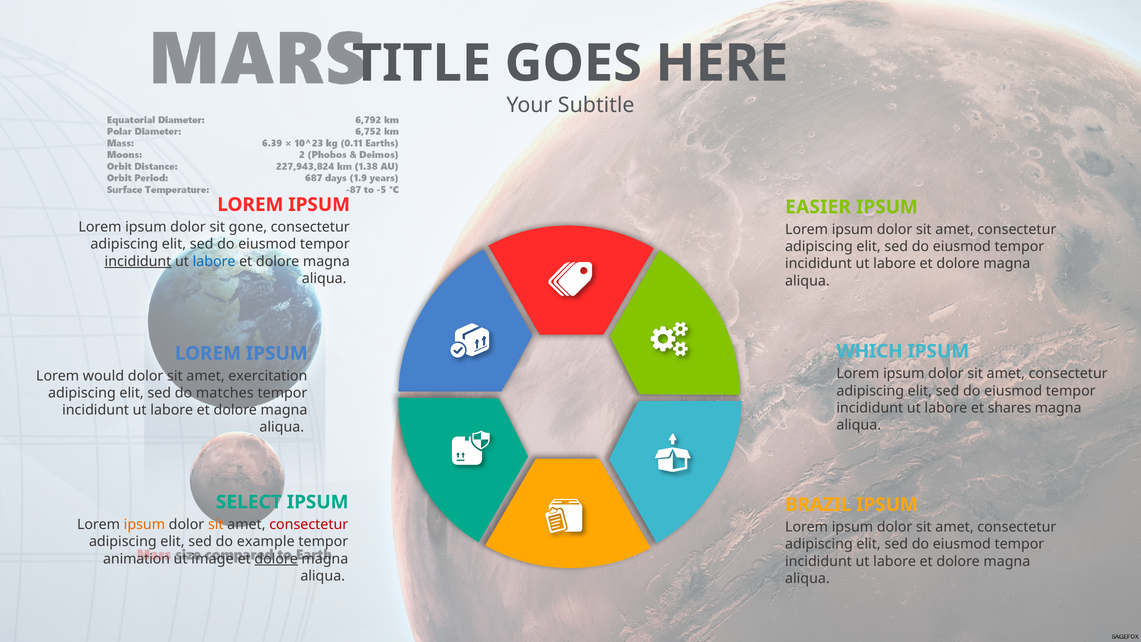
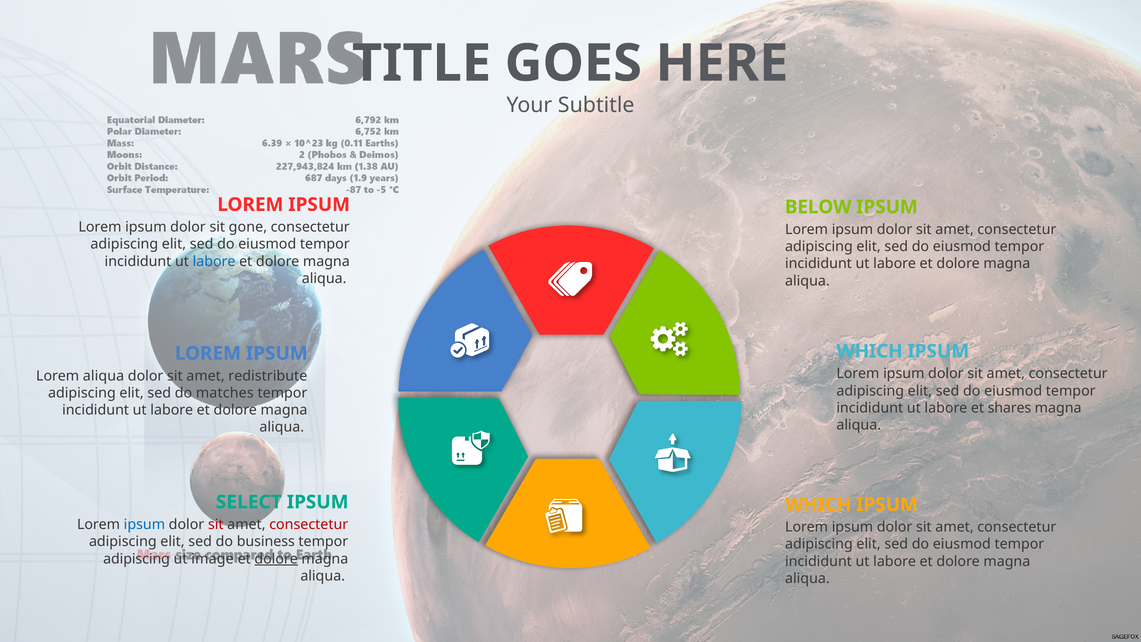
EASIER: EASIER -> BELOW (818, 207)
incididunt underline: present -> none (138, 261)
Lorem would: would -> aliqua (103, 376)
exercitation: exercitation -> redistribute (268, 376)
BRAZIL: BRAZIL -> WHICH (818, 505)
ipsum colour: orange -> blue (144, 524)
sit colour: orange -> red (216, 524)
example: example -> business (266, 542)
animation: animation -> adipiscing (137, 559)
